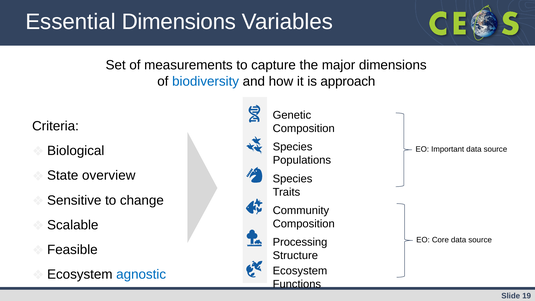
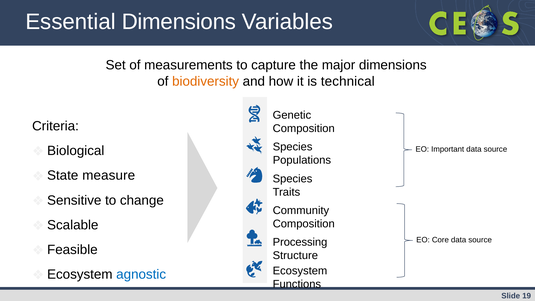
biodiversity colour: blue -> orange (206, 81)
approach: approach -> technical (348, 81)
overview: overview -> measure (109, 176)
